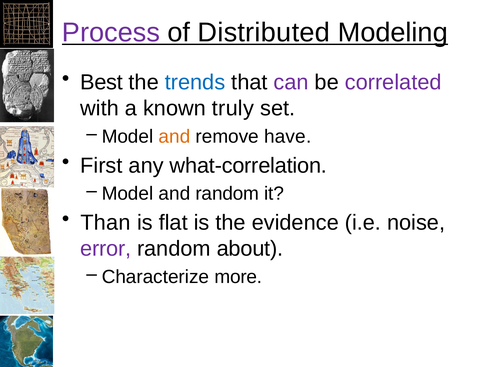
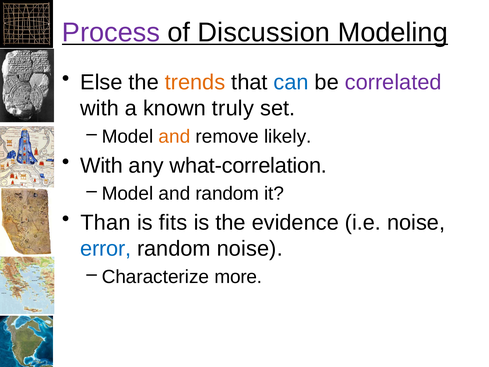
Distributed: Distributed -> Discussion (264, 32)
Best: Best -> Else (101, 82)
trends colour: blue -> orange (195, 82)
can colour: purple -> blue (291, 82)
have: have -> likely (288, 136)
First: First -> With (101, 165)
flat: flat -> fits (173, 222)
error colour: purple -> blue (106, 249)
random about: about -> noise (250, 249)
